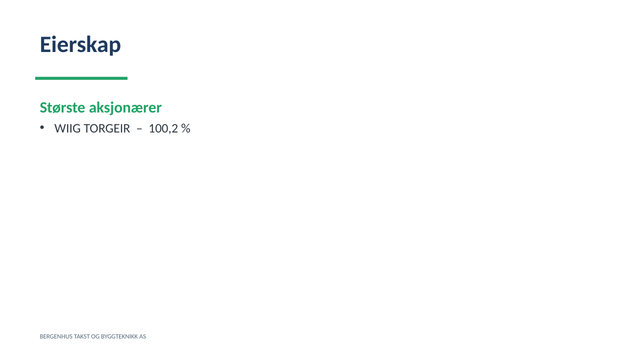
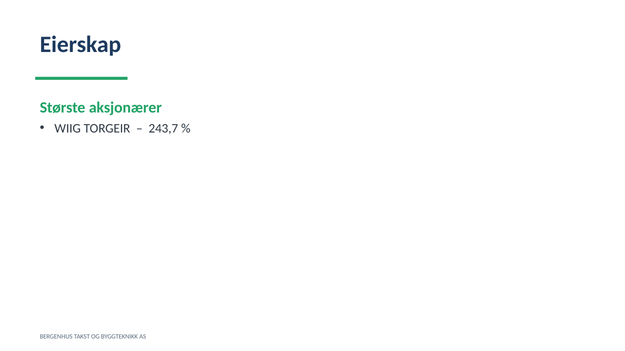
100,2: 100,2 -> 243,7 (163, 129)
